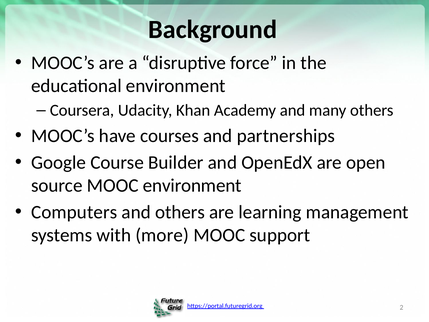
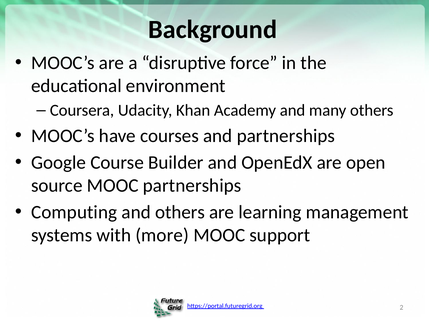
MOOC environment: environment -> partnerships (192, 185)
Computers: Computers -> Computing (74, 212)
